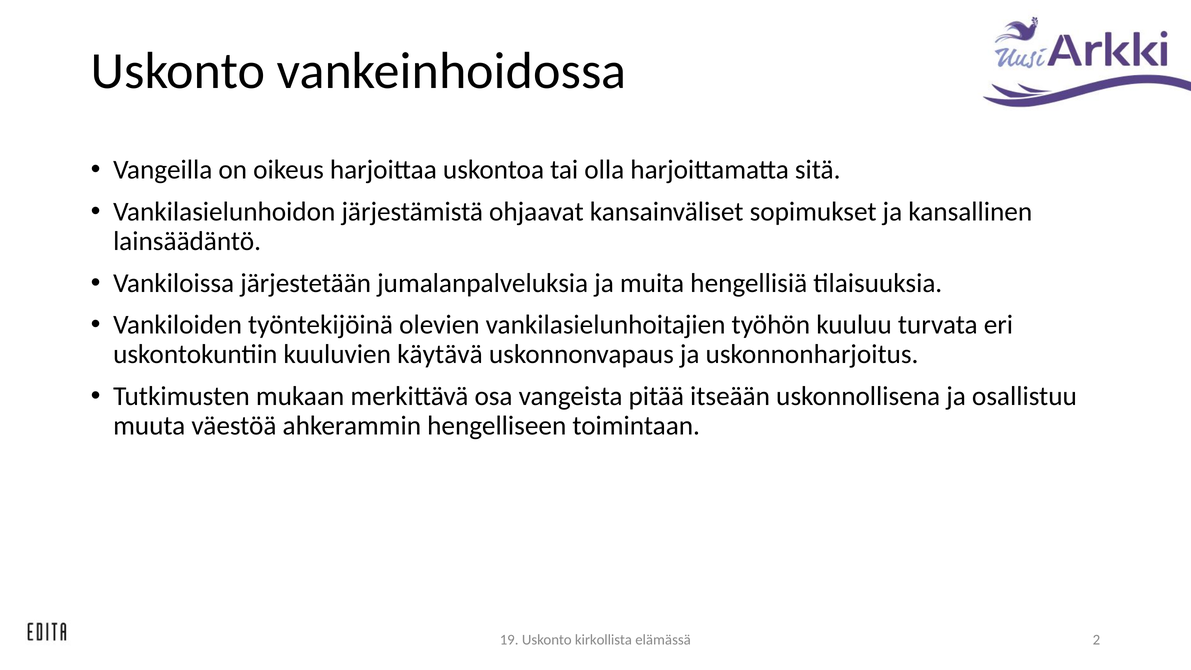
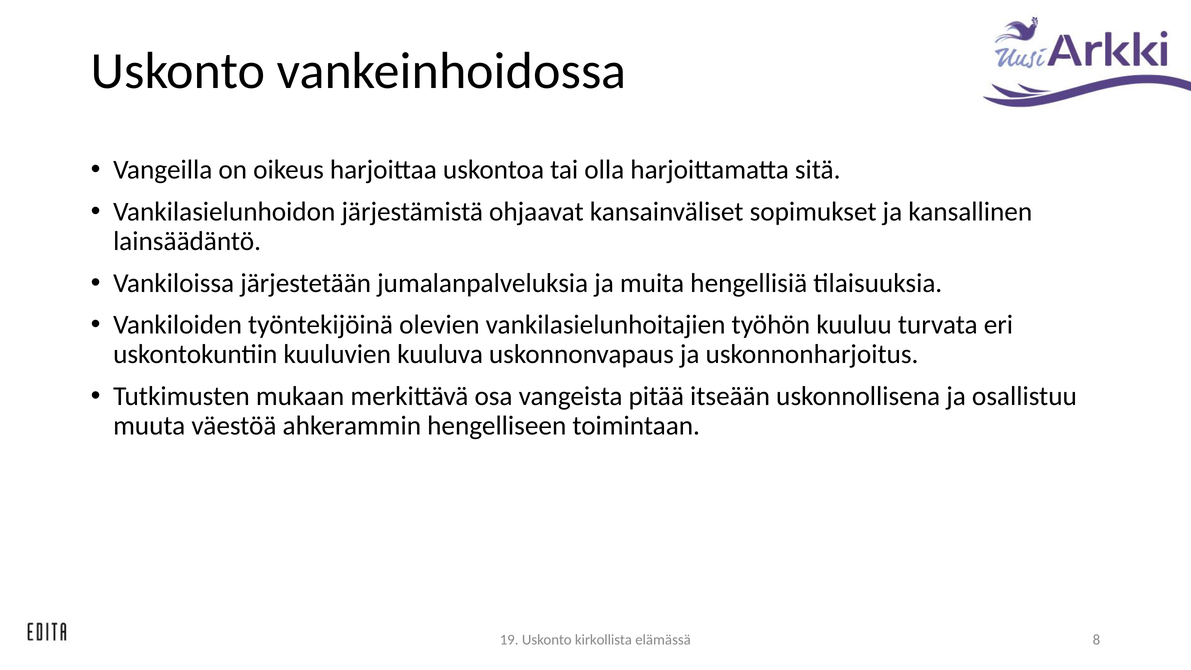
käytävä: käytävä -> kuuluva (440, 354)
2: 2 -> 8 (1096, 640)
